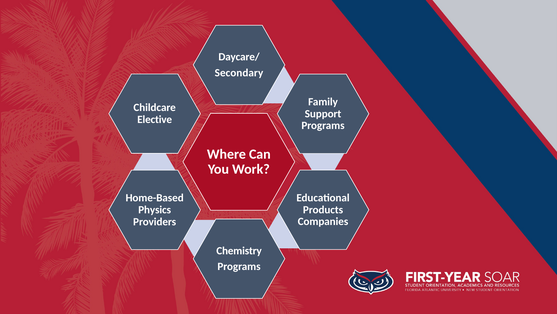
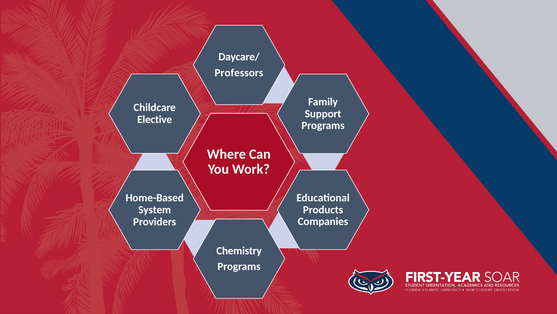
Secondary: Secondary -> Professors (239, 73)
Physics: Physics -> System (155, 209)
